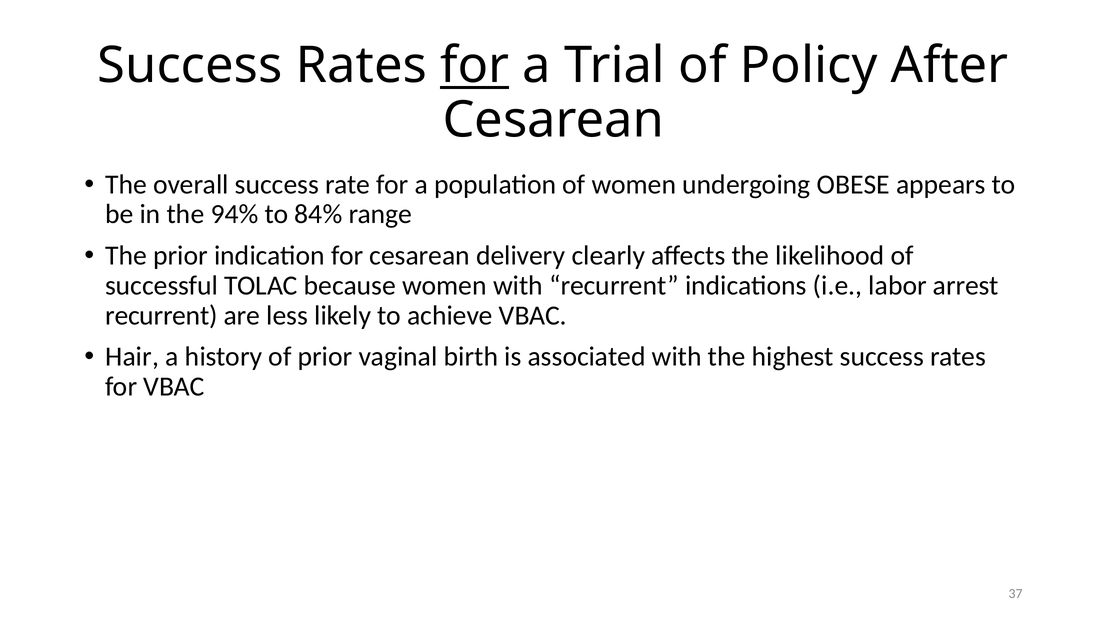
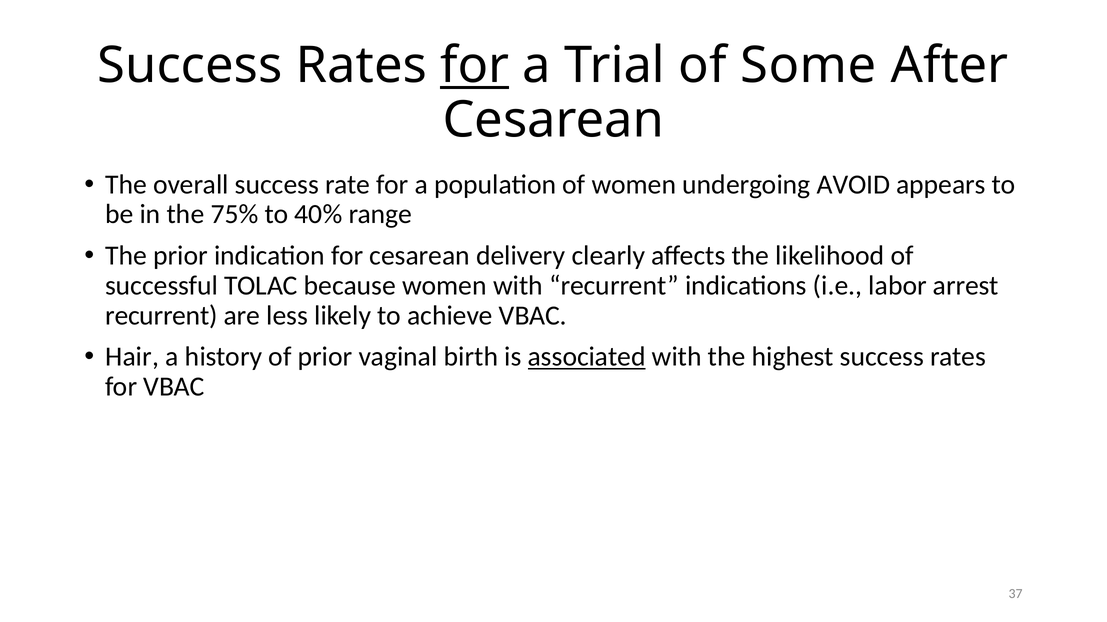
Policy: Policy -> Some (808, 66)
OBESE: OBESE -> AVOID (853, 185)
94%: 94% -> 75% (234, 215)
84%: 84% -> 40% (318, 215)
associated underline: none -> present (587, 357)
